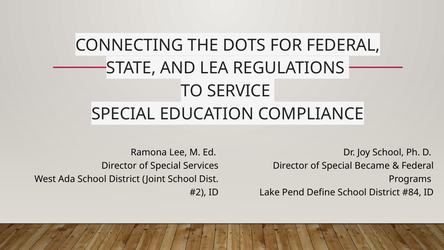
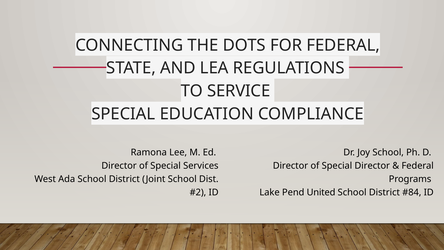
Special Became: Became -> Director (372, 166)
Define: Define -> United (321, 192)
